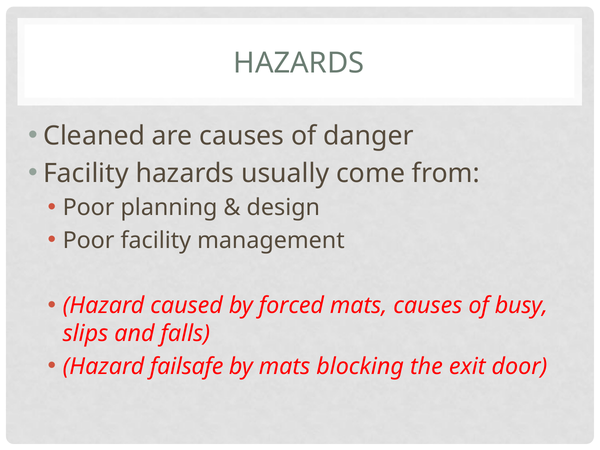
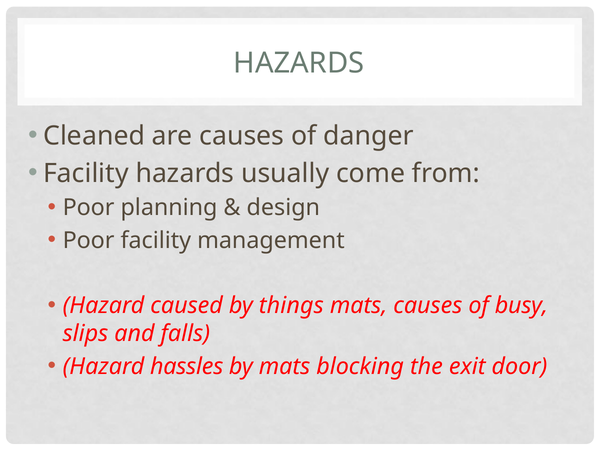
forced: forced -> things (291, 306)
failsafe: failsafe -> hassles (187, 366)
